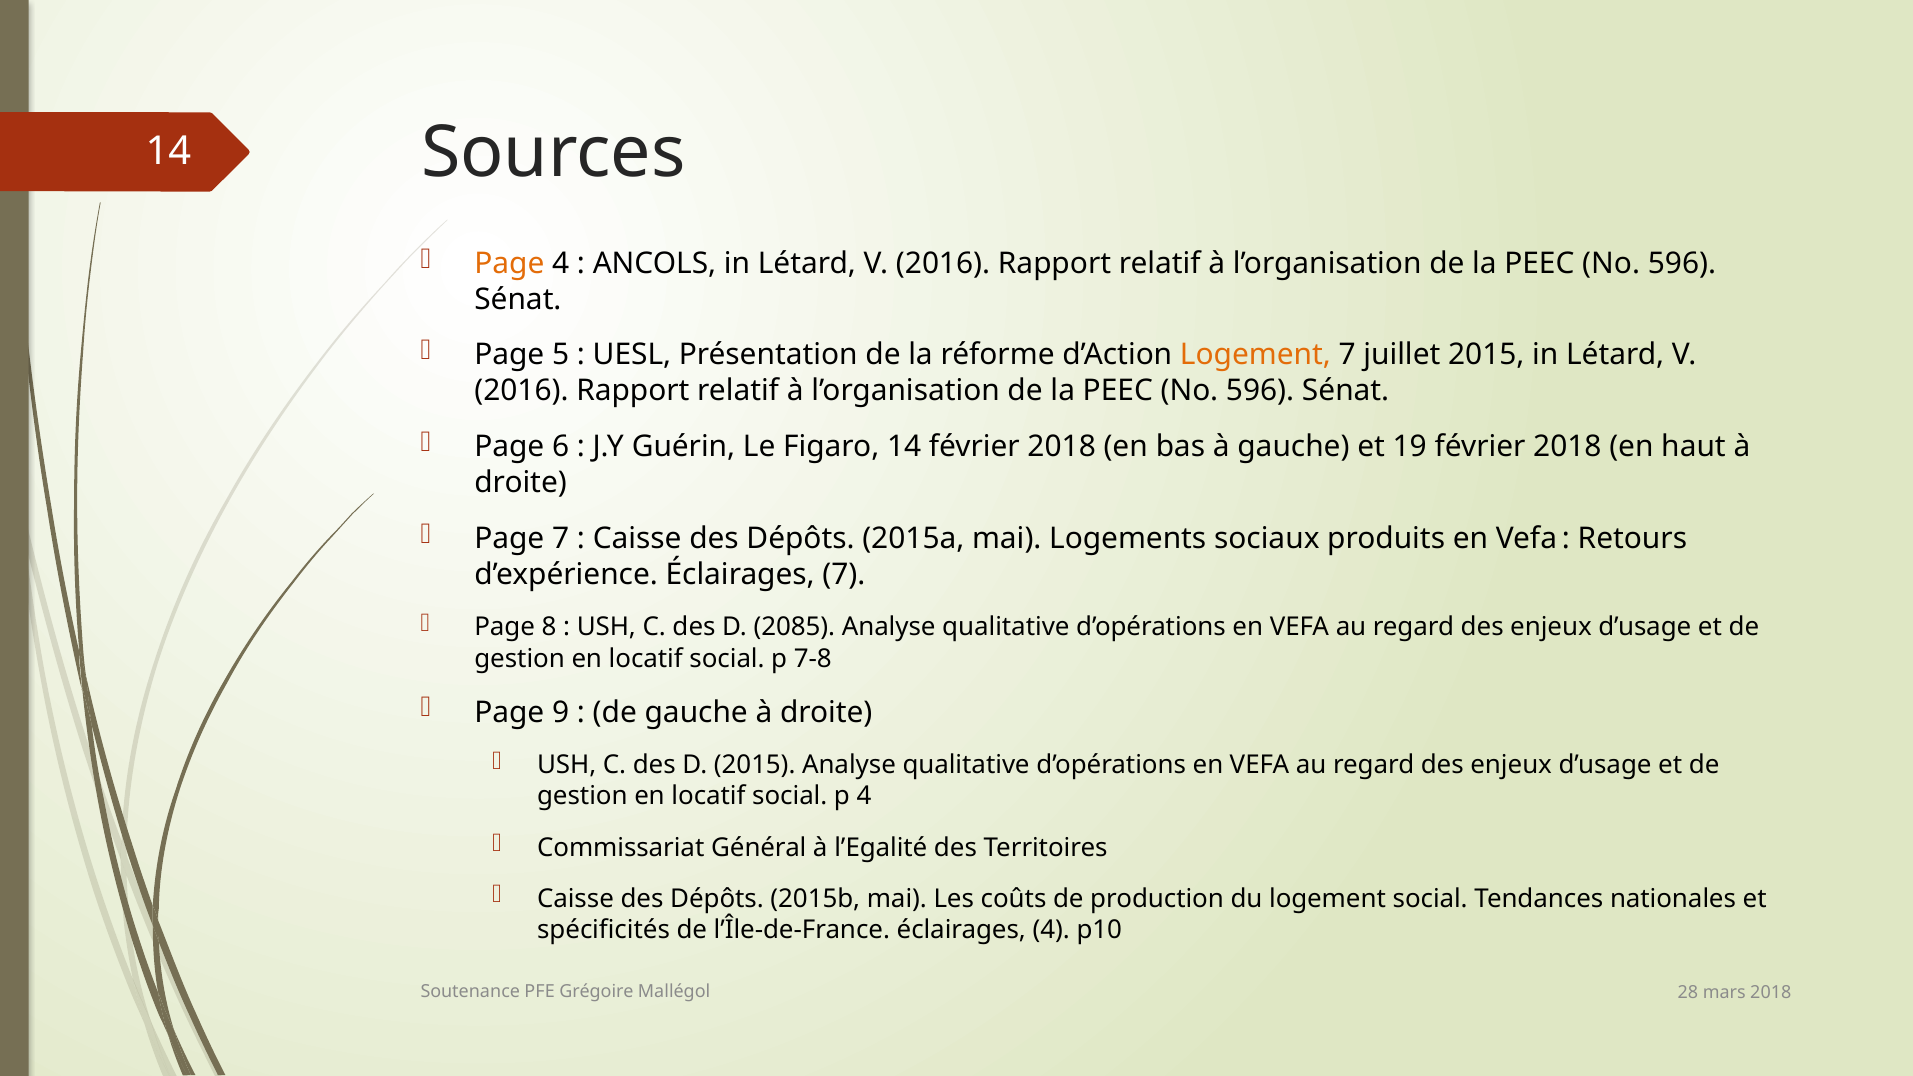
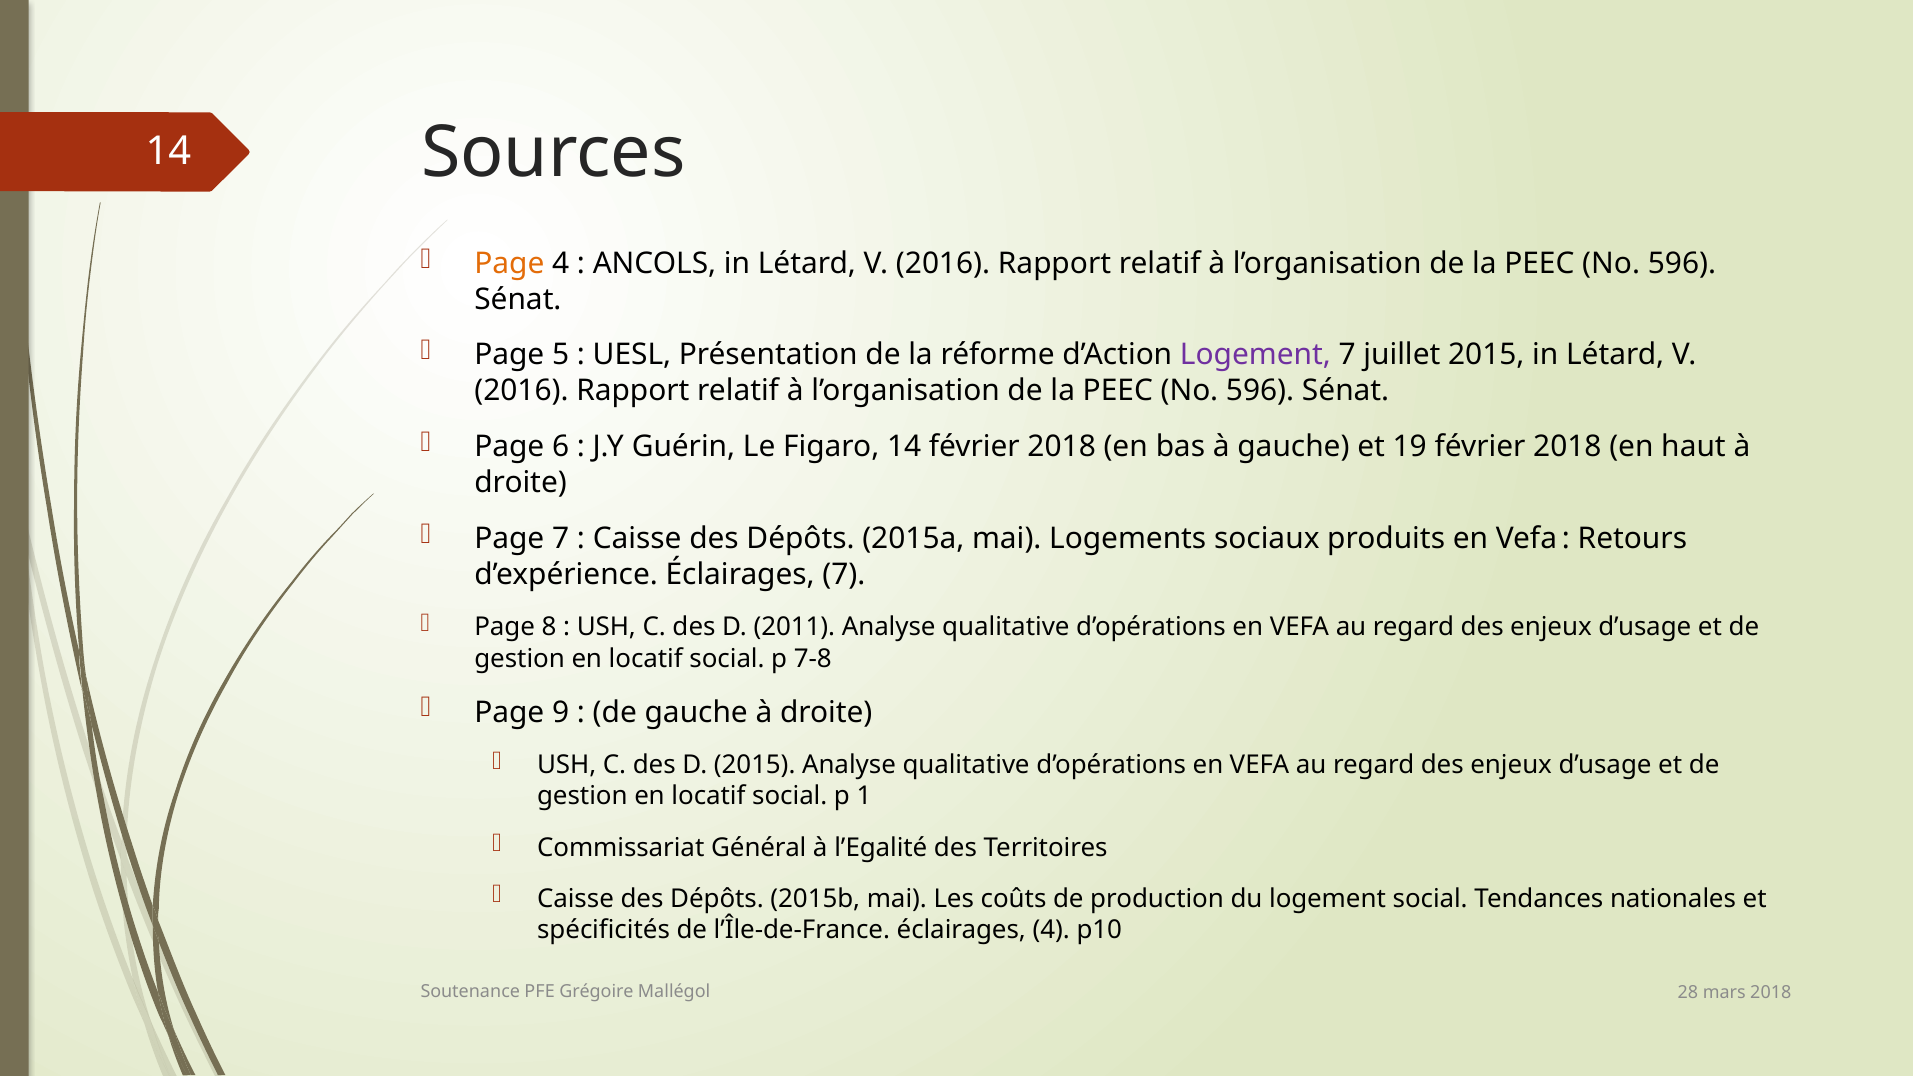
Logement colour: orange -> purple (1255, 355)
2085: 2085 -> 2011 (794, 627)
p 4: 4 -> 1 (864, 796)
